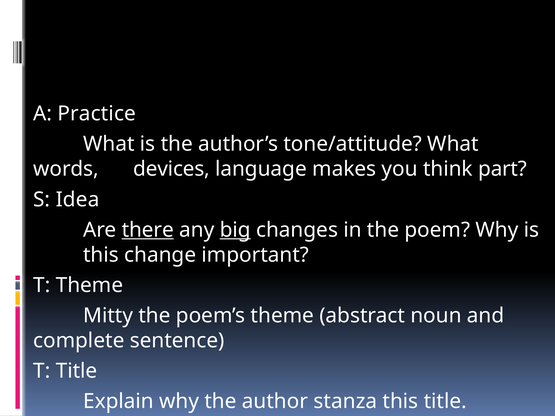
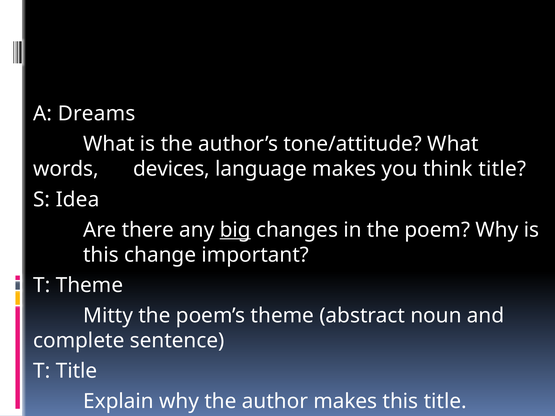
Practice: Practice -> Dreams (97, 114)
think part: part -> title (502, 169)
there underline: present -> none (148, 230)
author stanza: stanza -> makes (345, 402)
